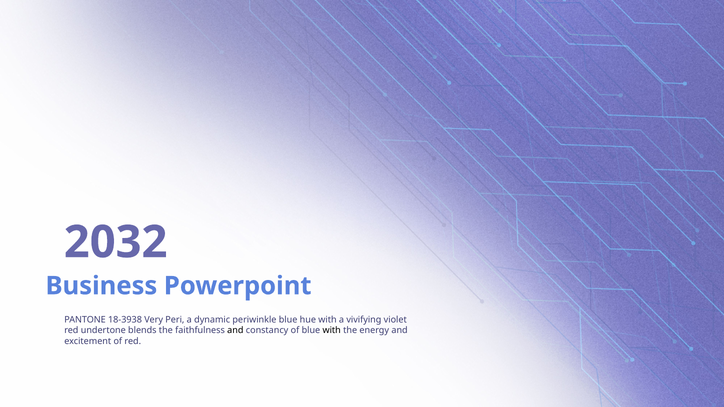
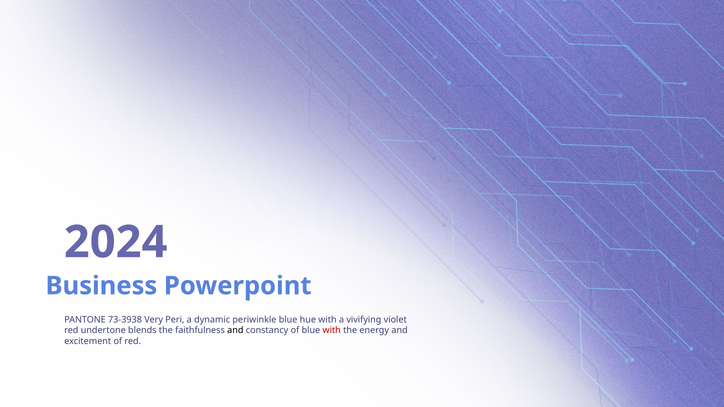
2032: 2032 -> 2024 (116, 242)
18-3938: 18-3938 -> 73-3938 (125, 320)
with colour: black -> red (332, 331)
